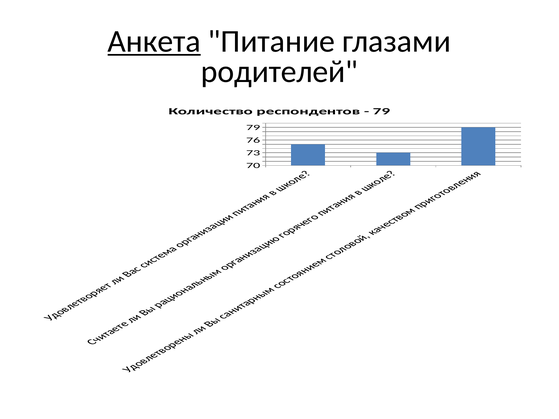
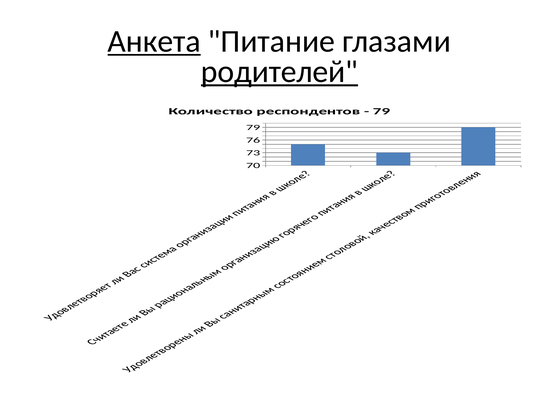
родителей underline: none -> present (279, 72)
